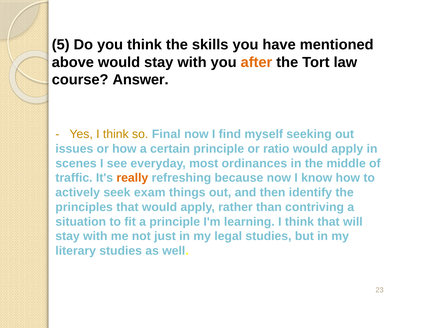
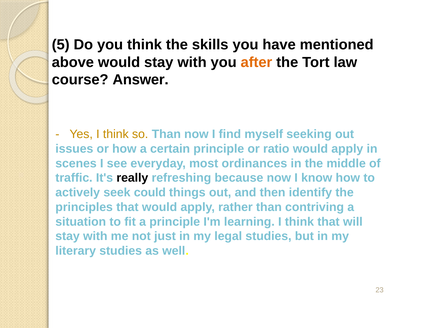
so Final: Final -> Than (166, 134)
really colour: orange -> black (132, 178)
exam: exam -> could (150, 193)
